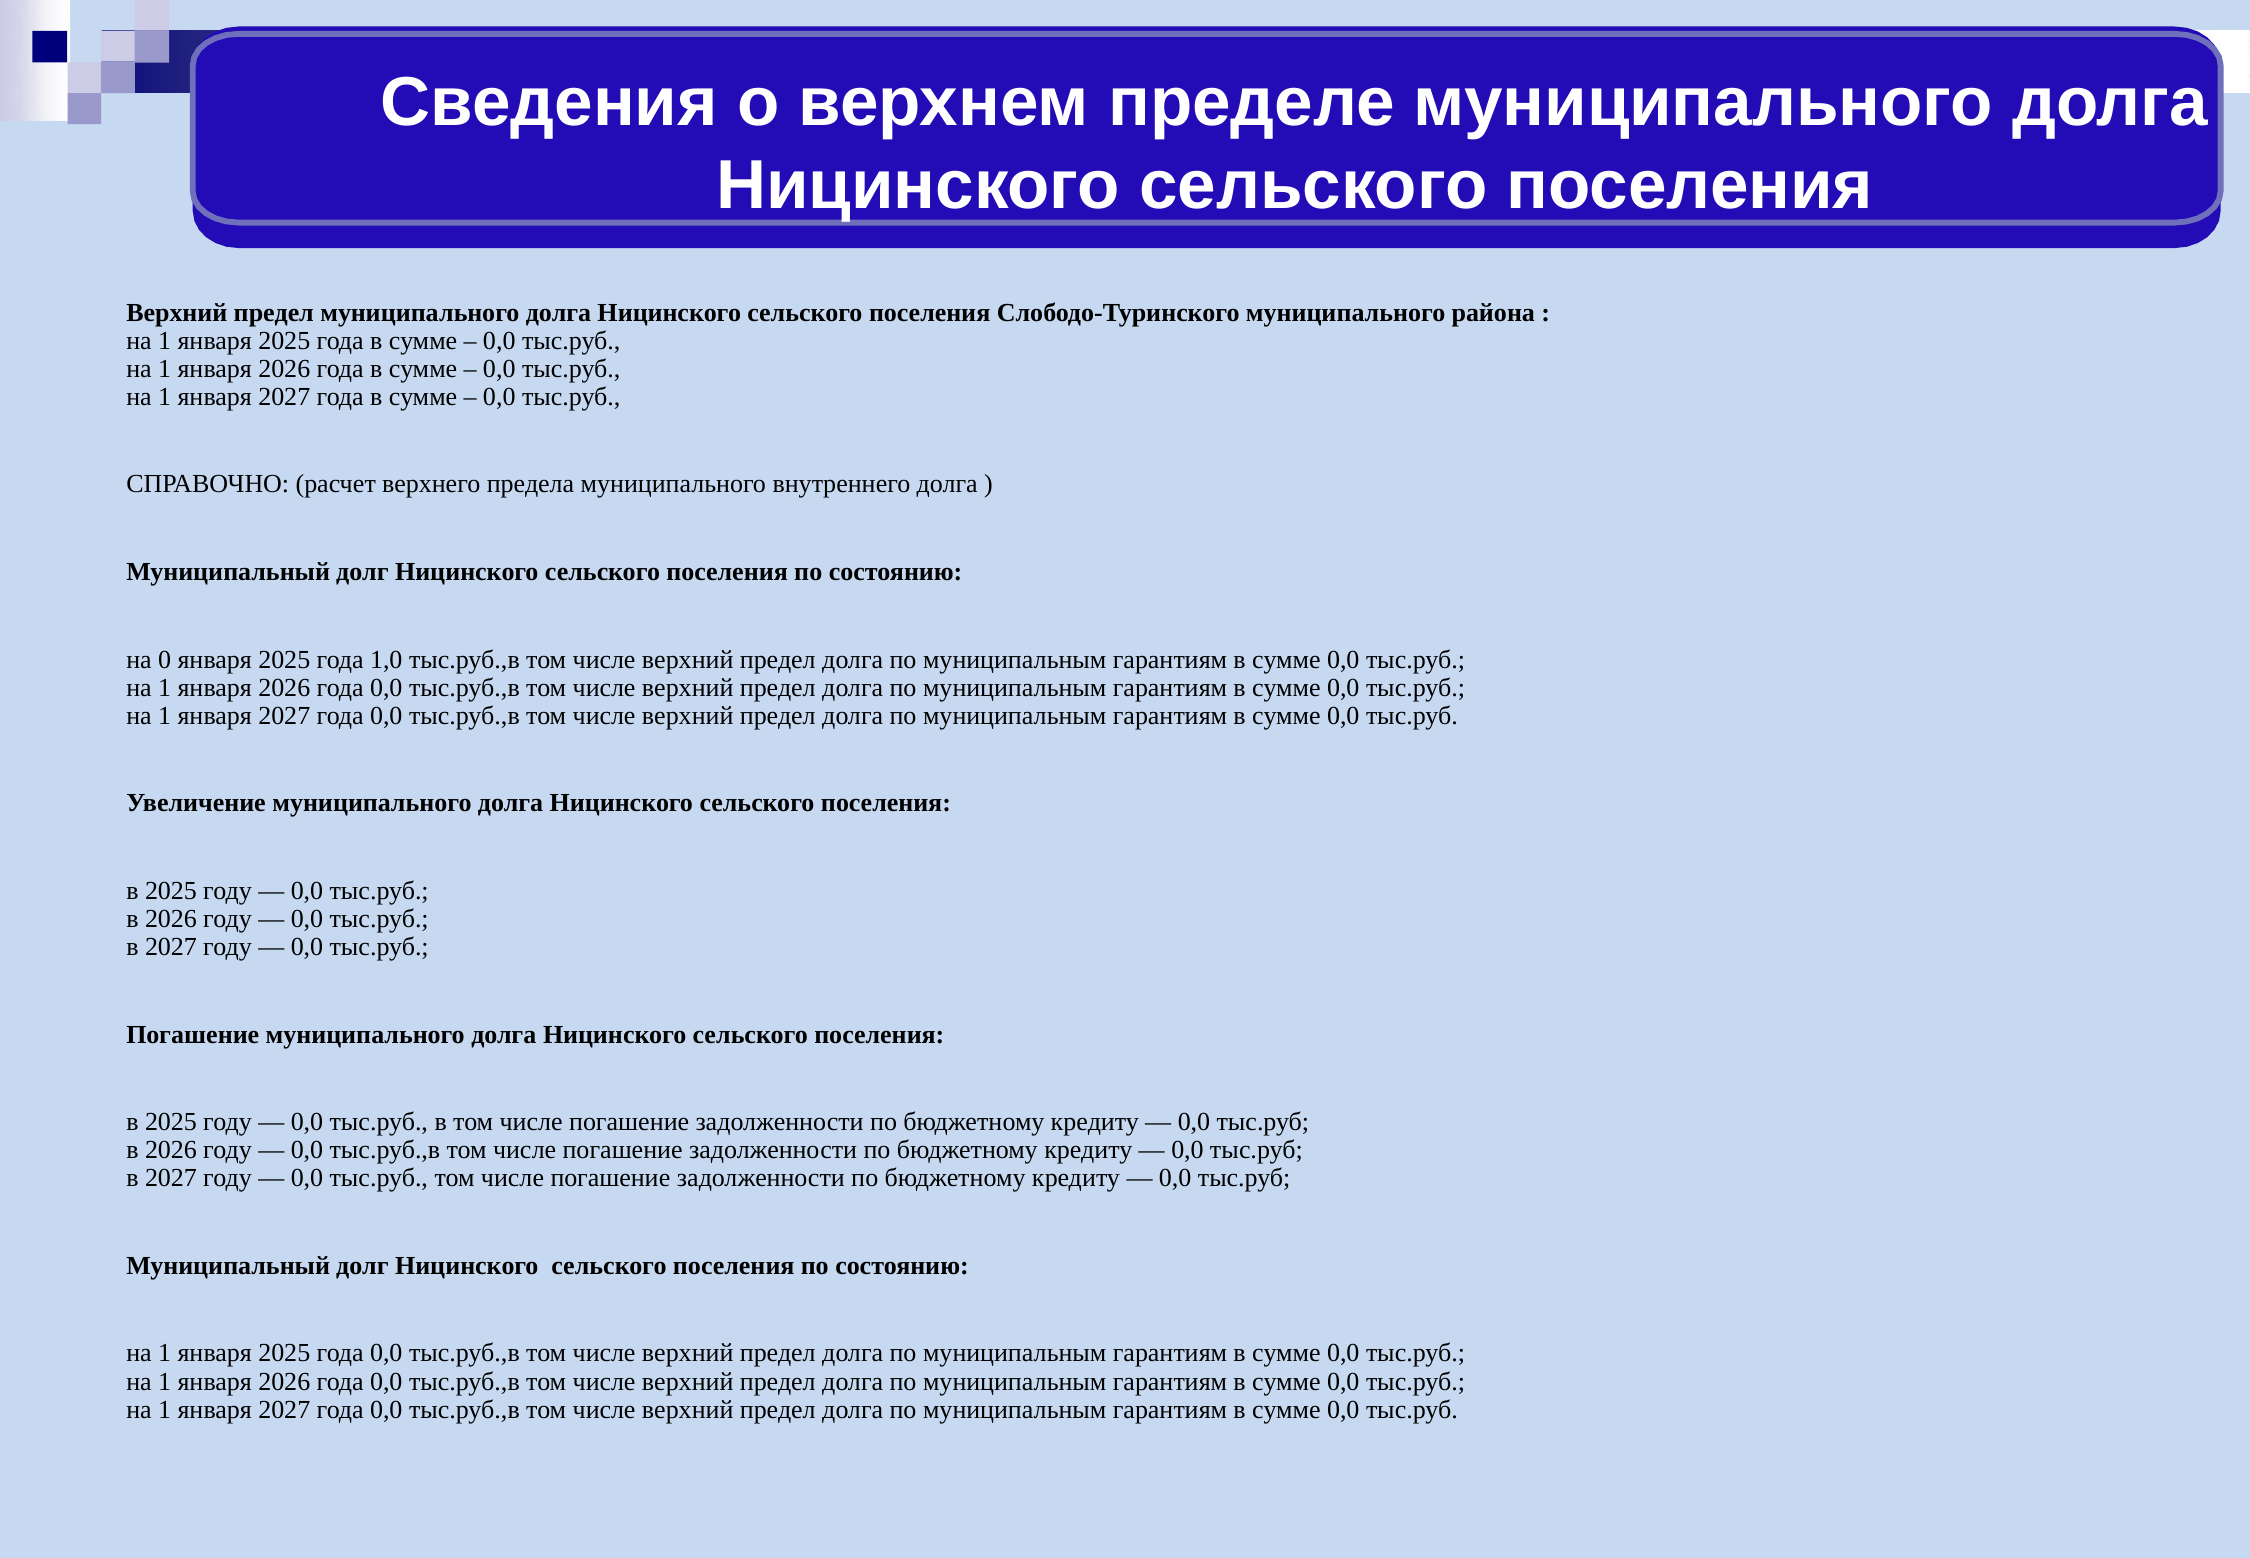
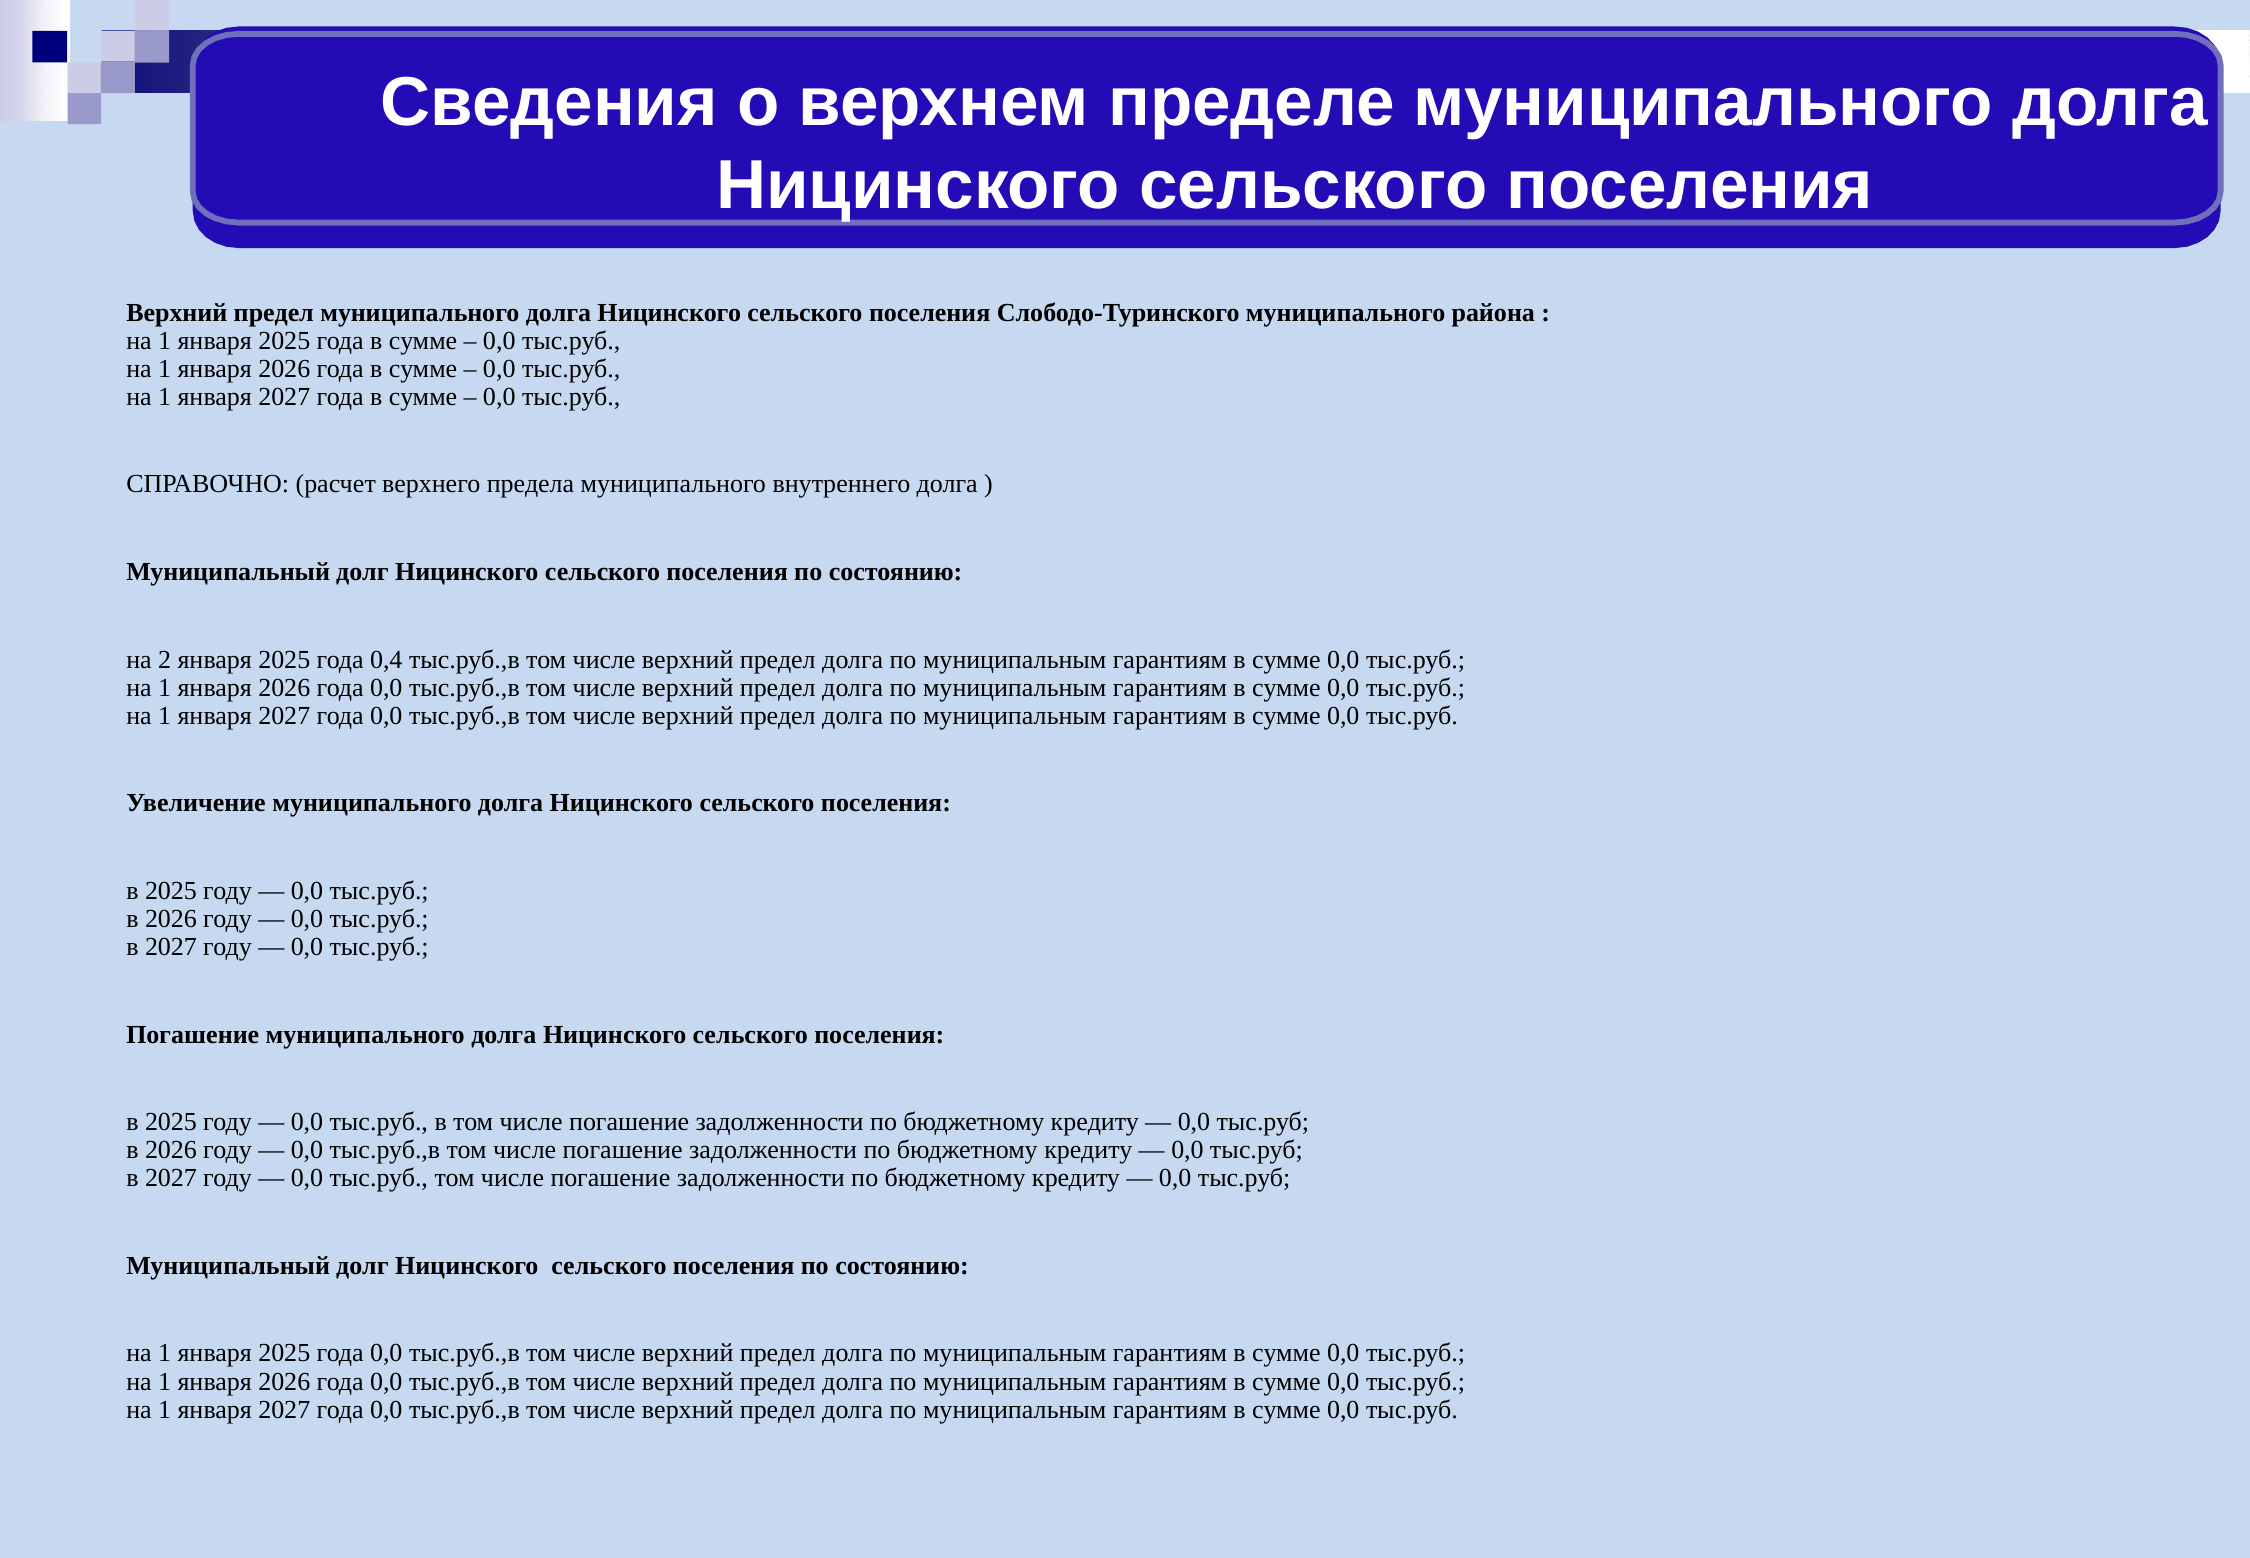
0: 0 -> 2 (165, 659)
1,0: 1,0 -> 0,4 (386, 659)
